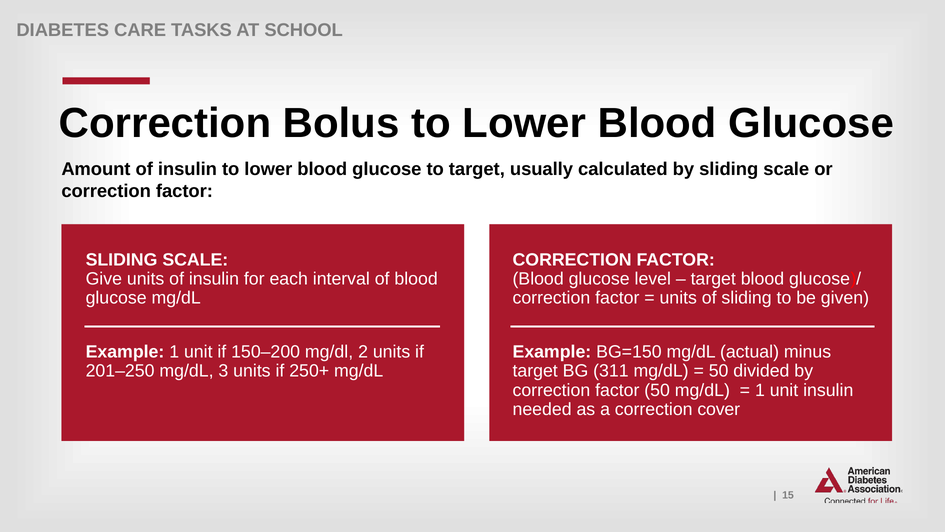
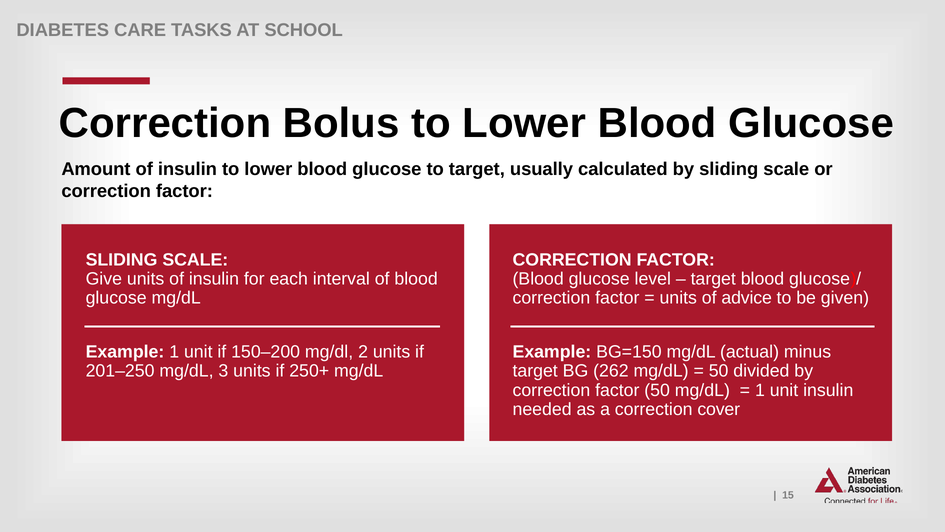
of sliding: sliding -> advice (747, 298)
311: 311 -> 262 (611, 371)
